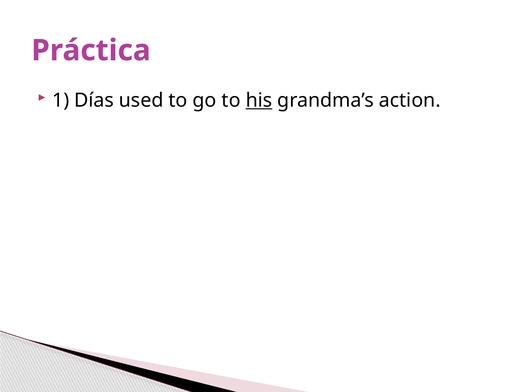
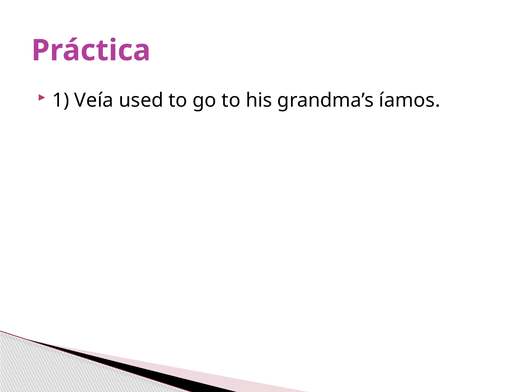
Días: Días -> Veía (94, 100)
his underline: present -> none (259, 100)
action: action -> íamos (410, 100)
